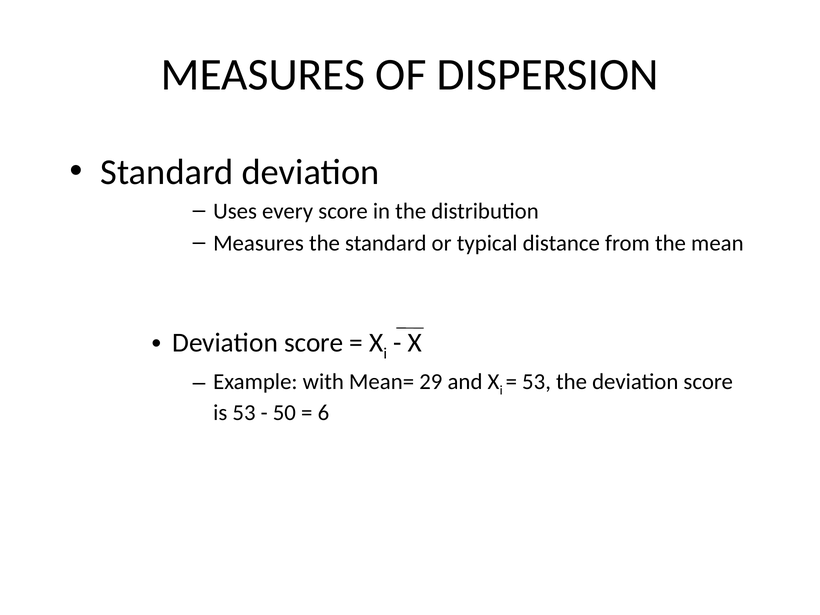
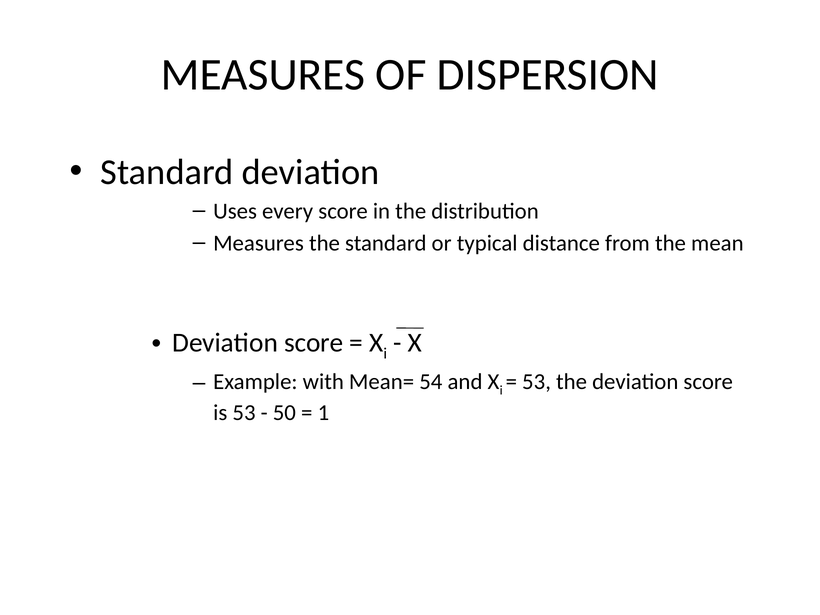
29: 29 -> 54 (431, 382)
6: 6 -> 1 (323, 413)
